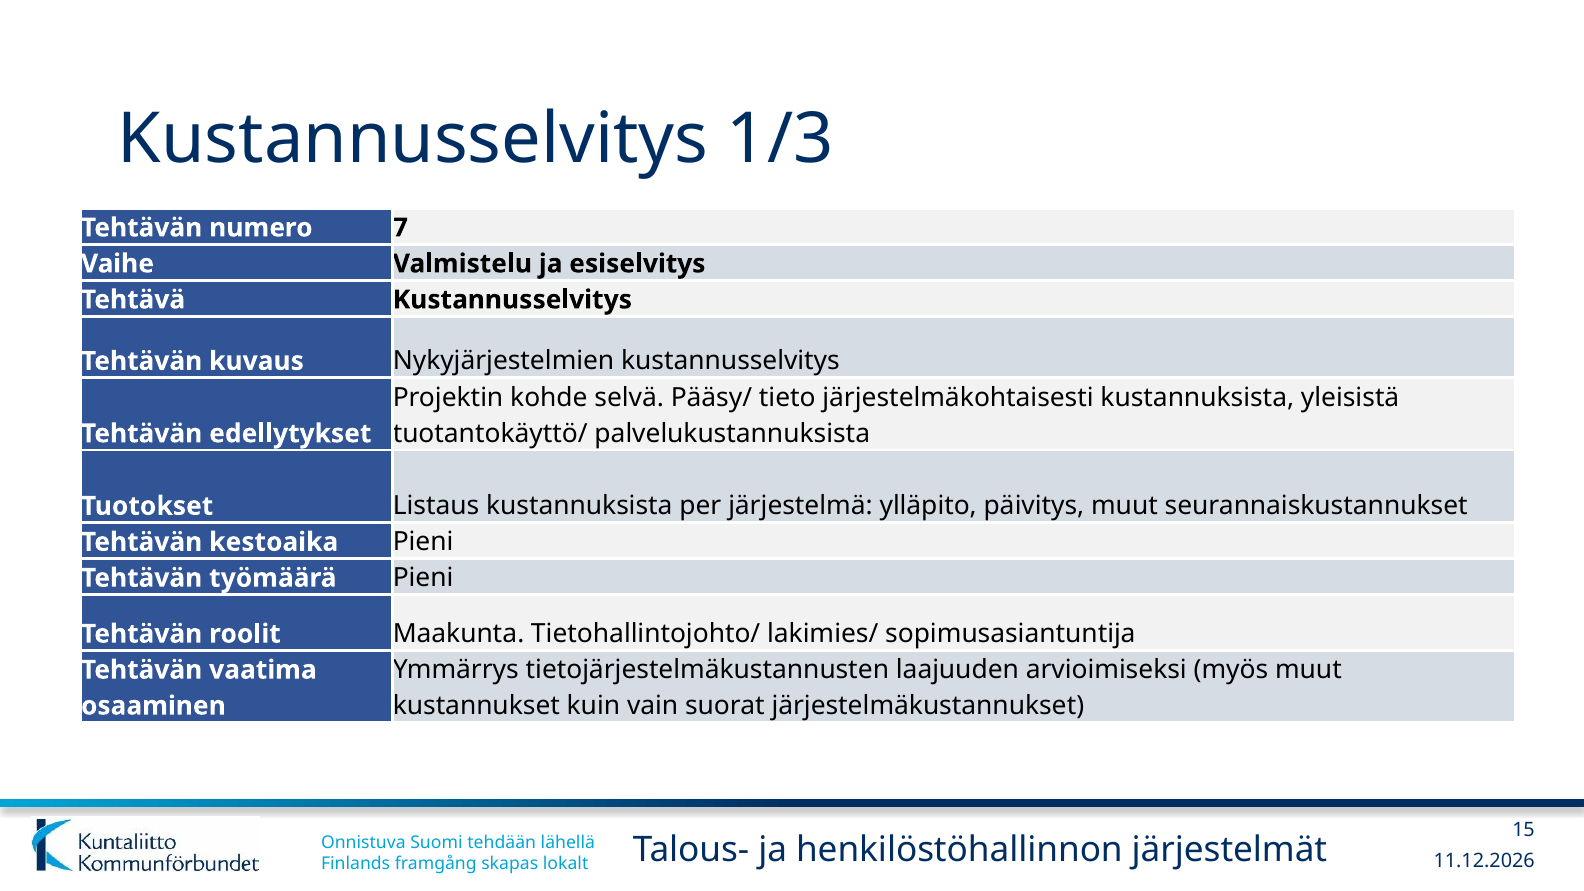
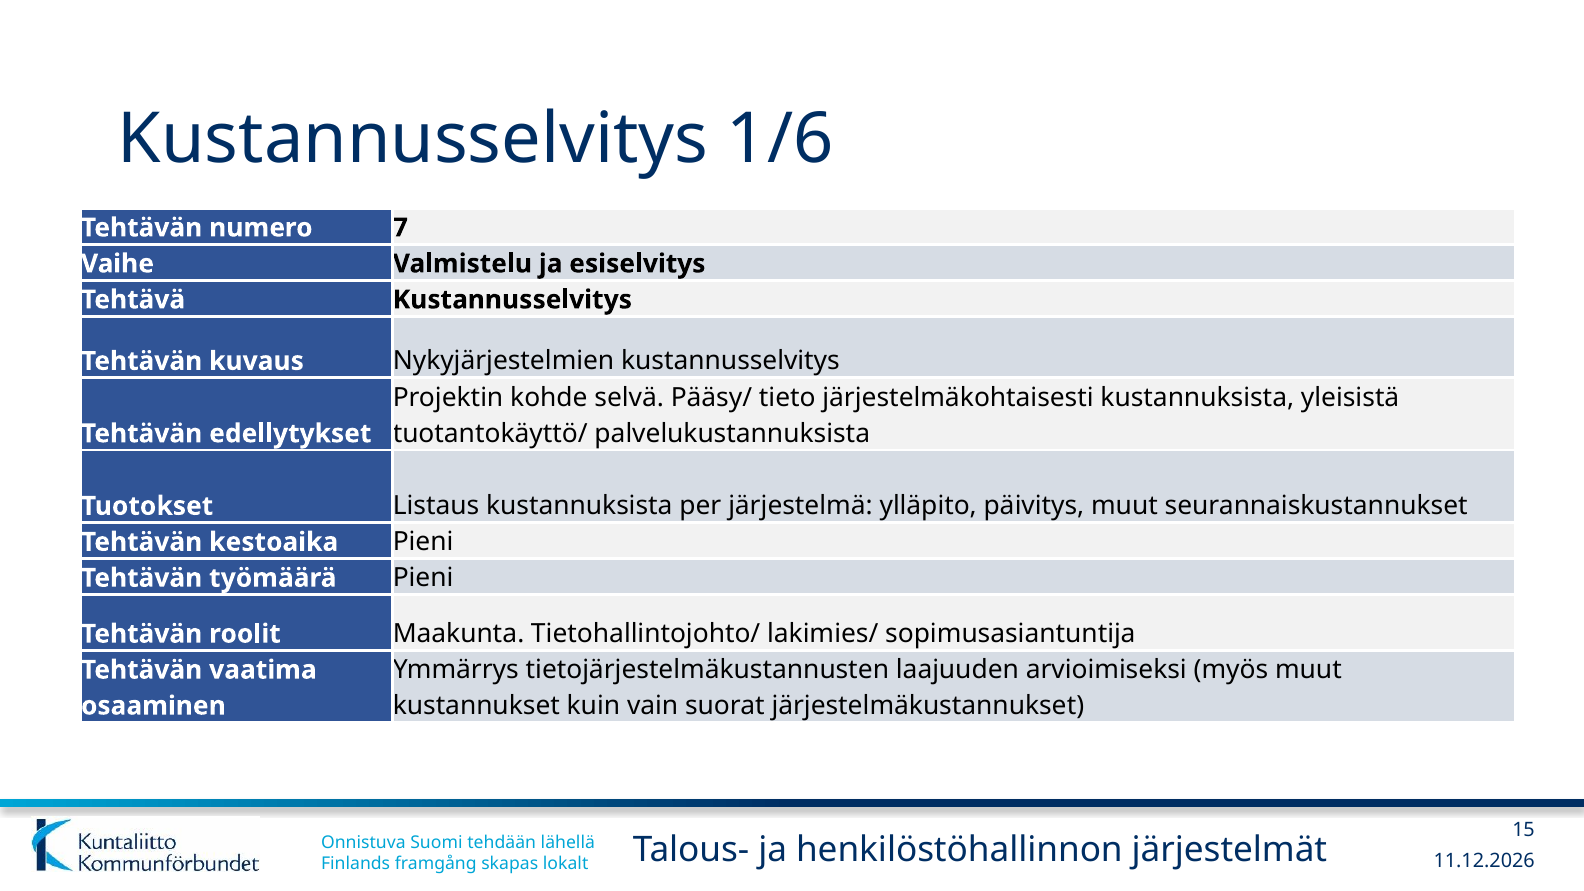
1/3: 1/3 -> 1/6 (780, 139)
